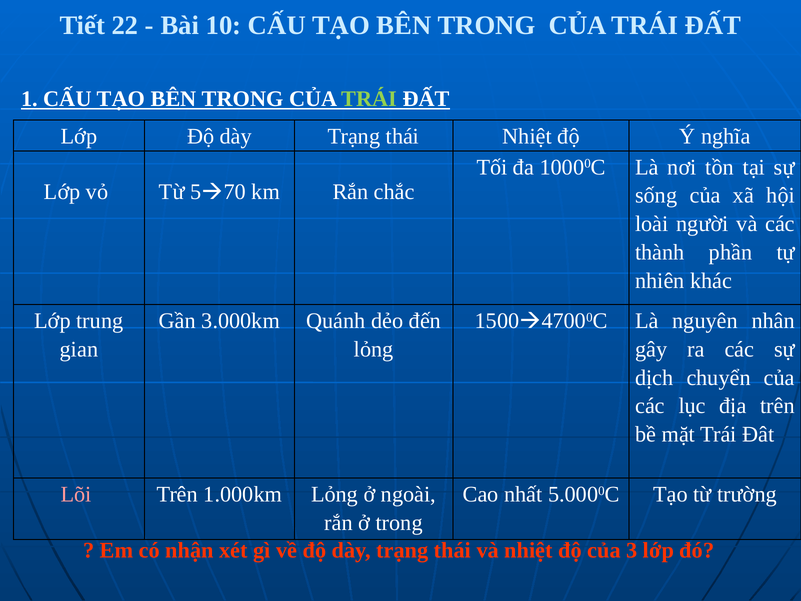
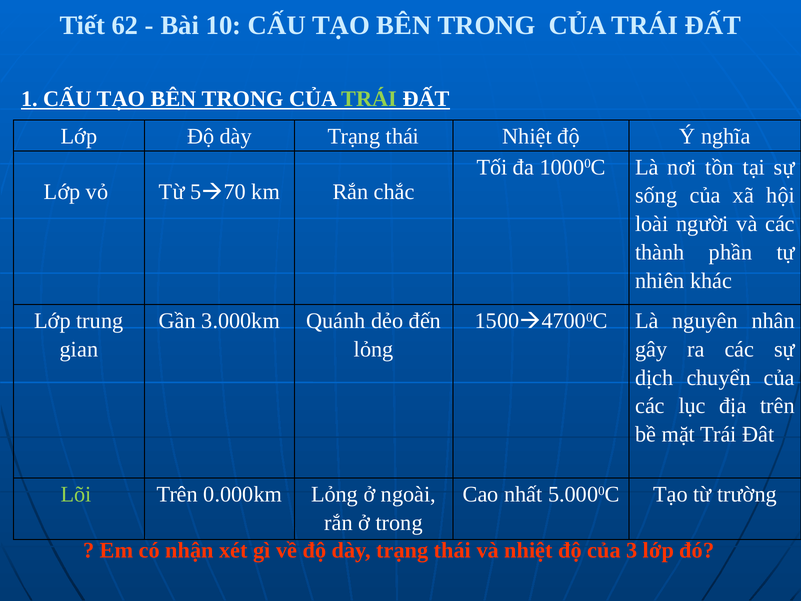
22: 22 -> 62 (125, 25)
Lõi colour: pink -> light green (76, 494)
1.000km: 1.000km -> 0.000km (243, 494)
